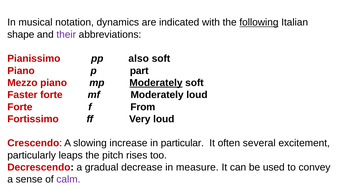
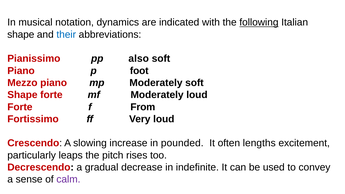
their colour: purple -> blue (66, 34)
part: part -> foot (139, 71)
Moderately underline: present -> none (156, 83)
Faster: Faster -> Shape (22, 95)
particular: particular -> pounded (182, 143)
several: several -> lengths (259, 143)
measure: measure -> indefinite (197, 167)
